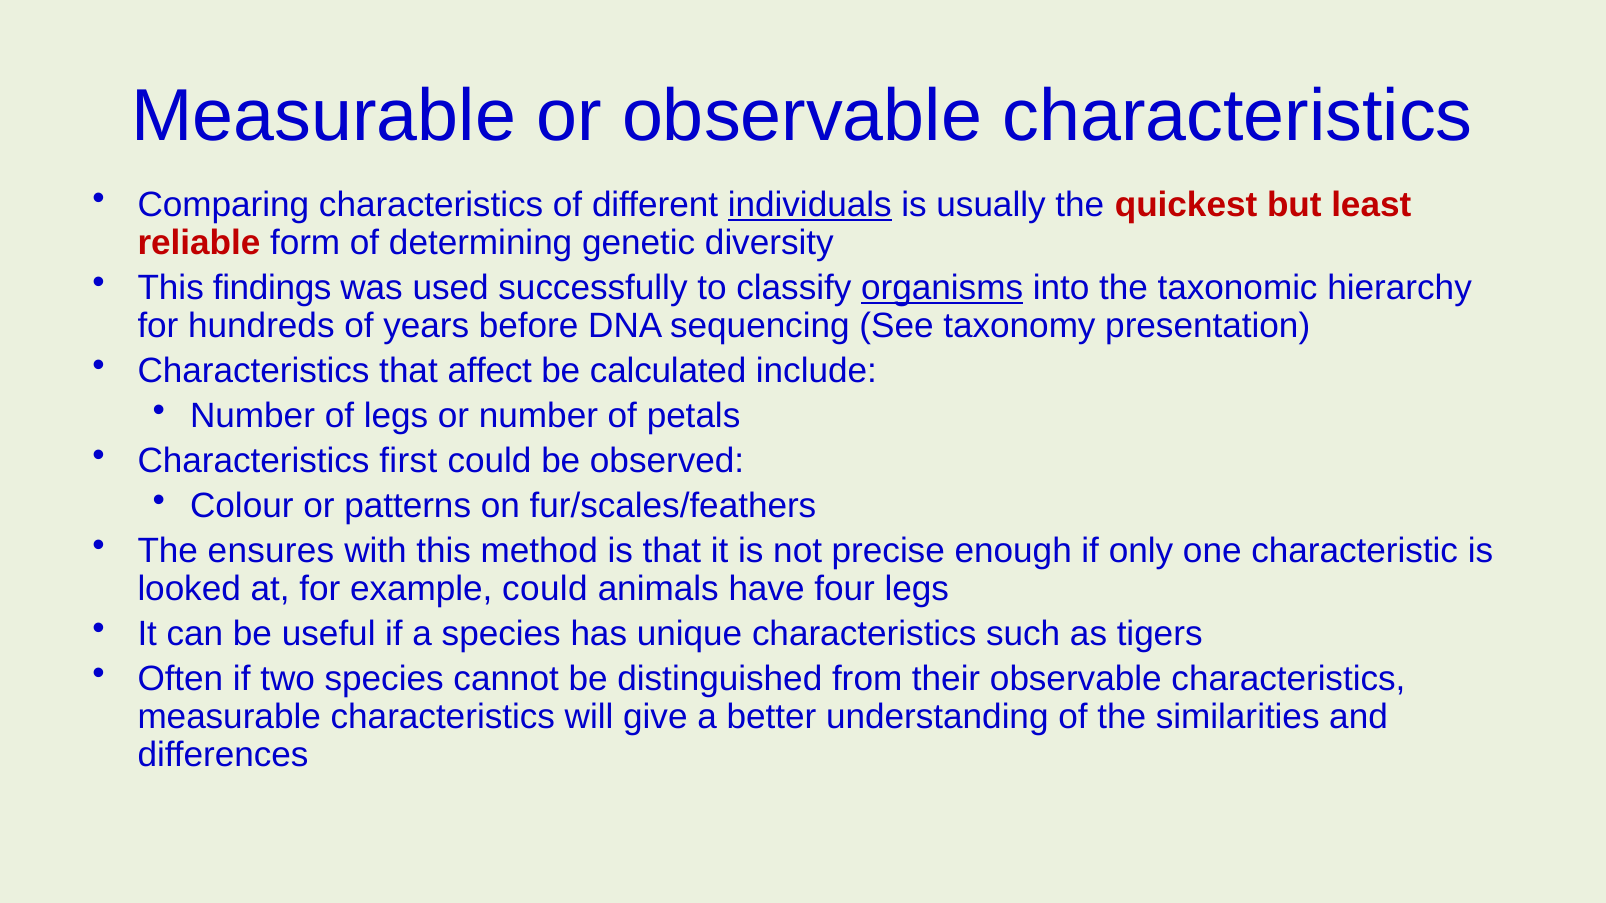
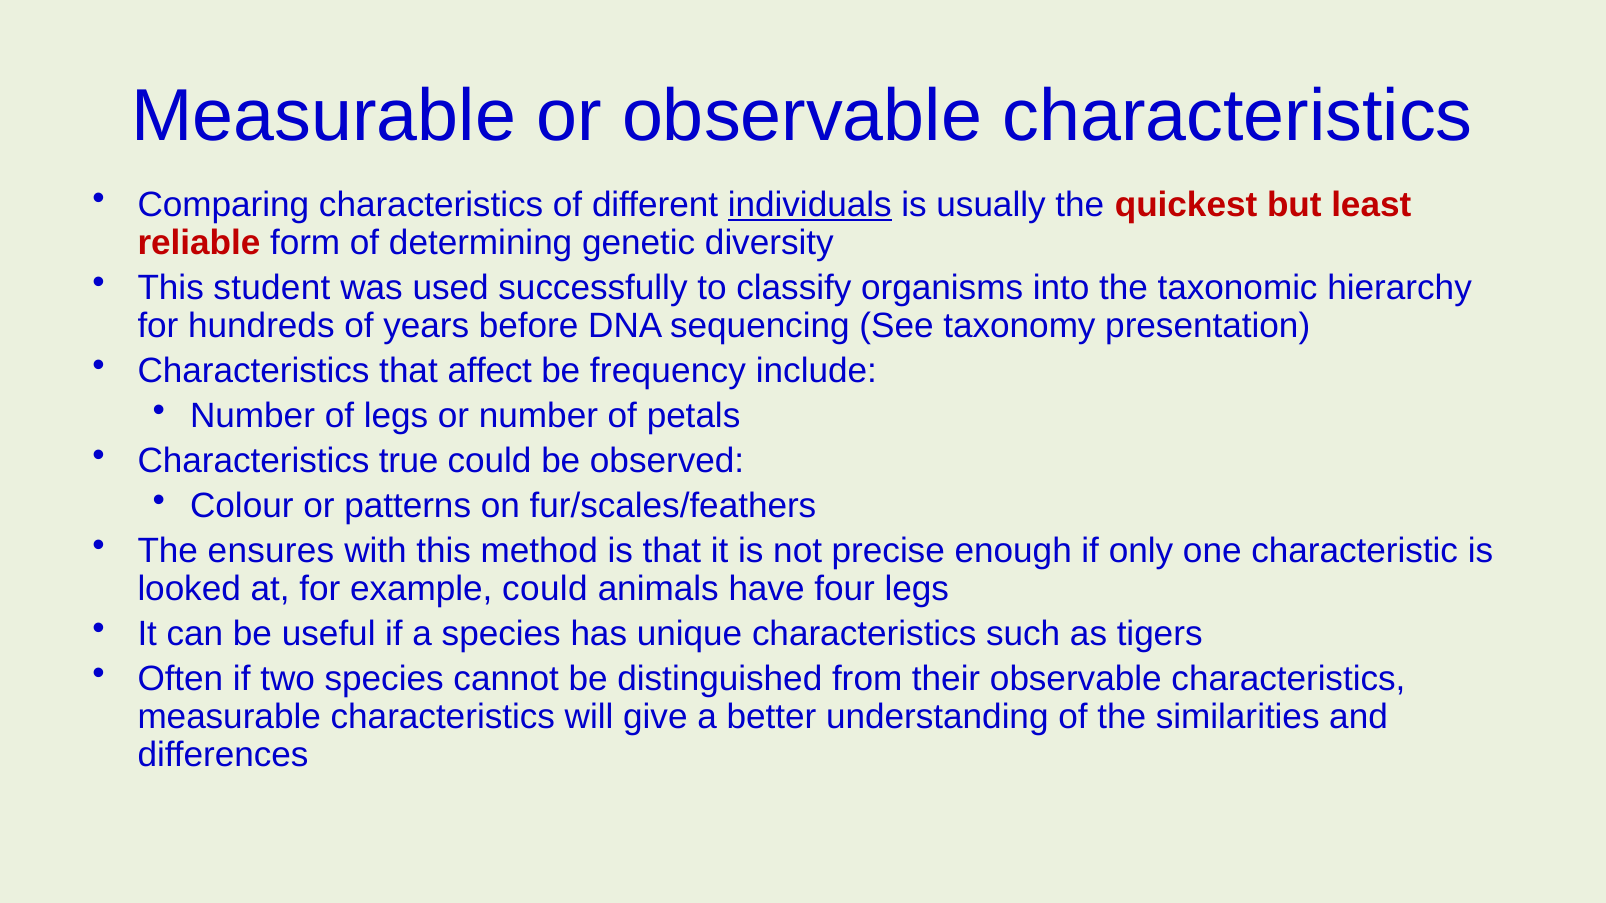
findings: findings -> student (272, 288)
organisms underline: present -> none (942, 288)
calculated: calculated -> frequency (668, 371)
first: first -> true (409, 461)
